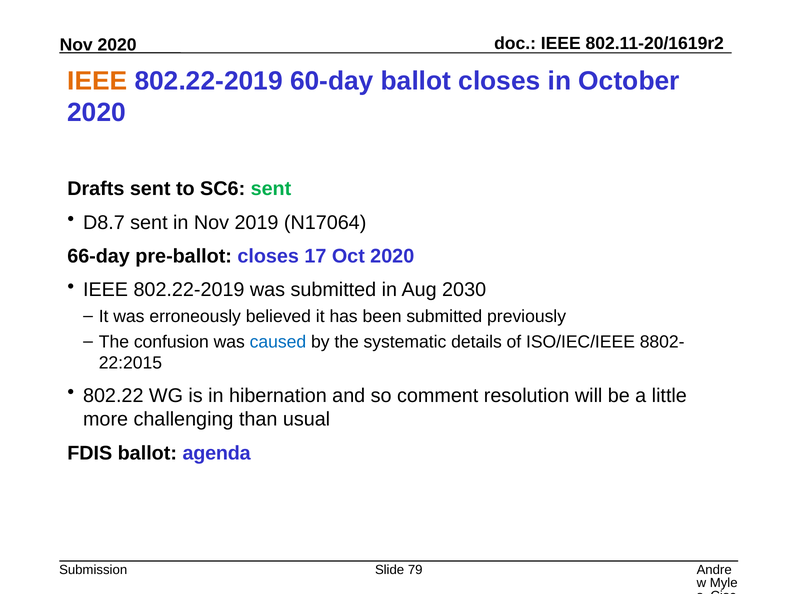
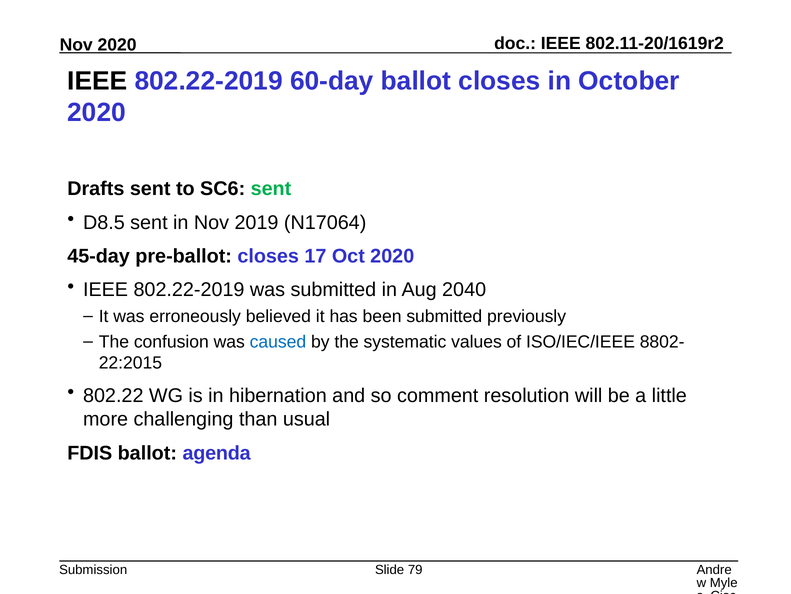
IEEE colour: orange -> black (97, 81)
D8.7: D8.7 -> D8.5 (104, 222)
66-day: 66-day -> 45-day (99, 256)
2030: 2030 -> 2040 (464, 290)
details: details -> values (477, 342)
